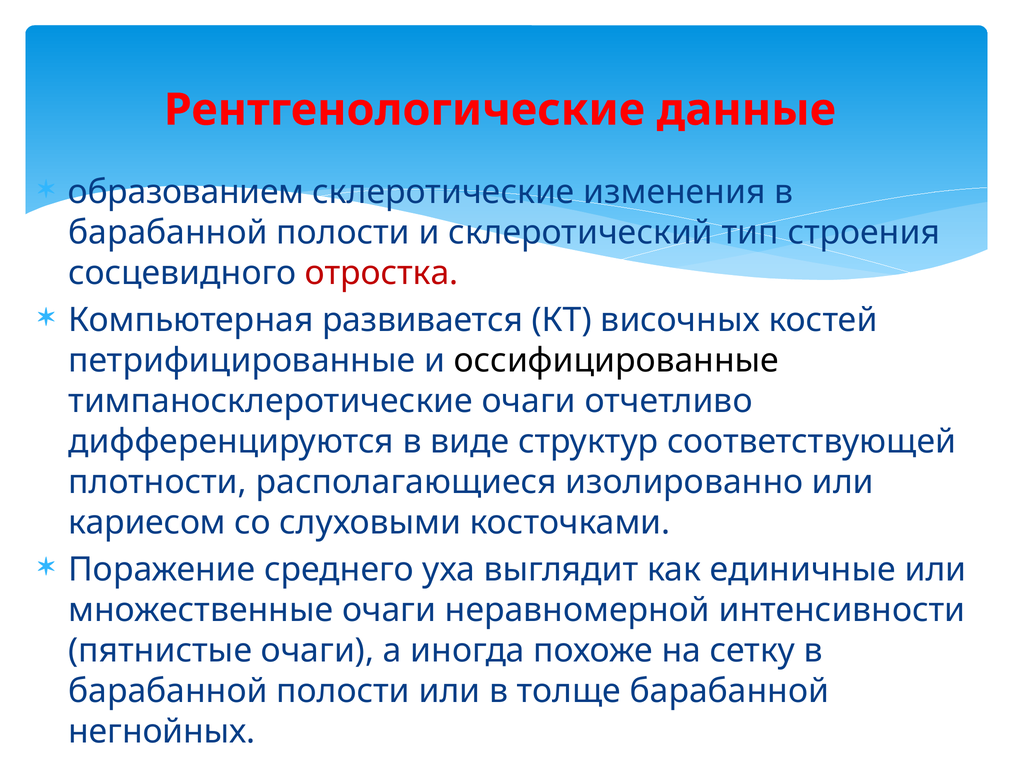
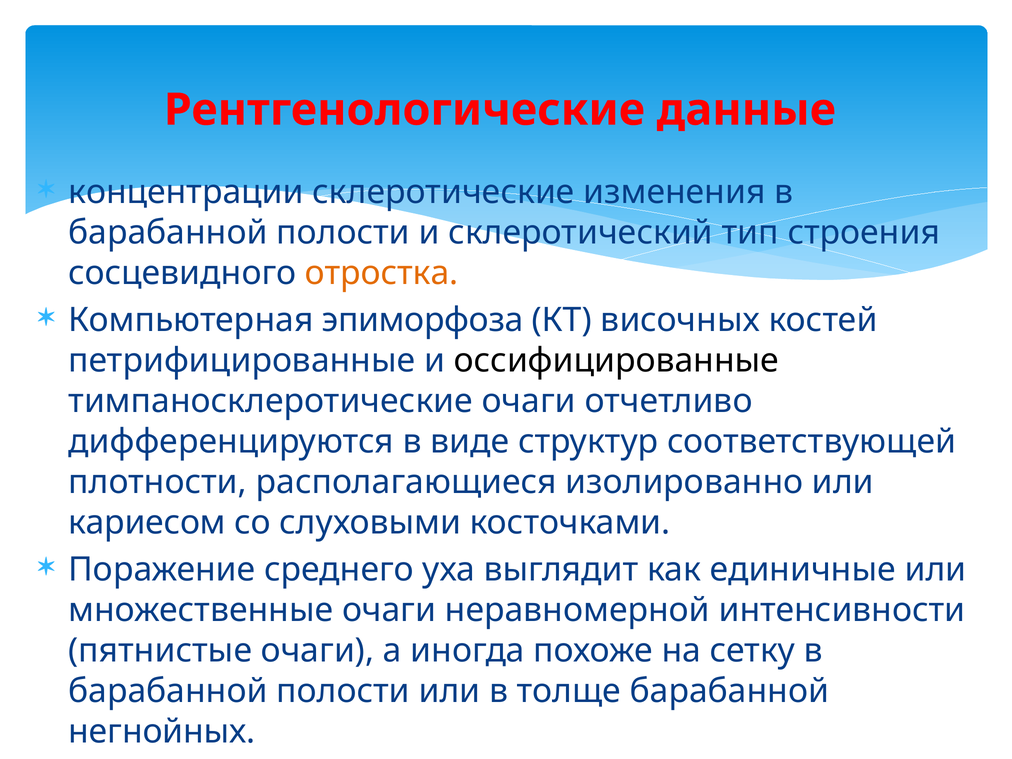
образованием: образованием -> концентрации (186, 192)
отростка colour: red -> orange (382, 273)
развивается: развивается -> эпиморфоза (423, 320)
